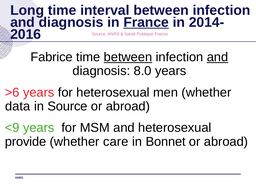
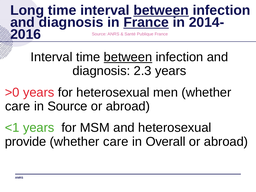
between underline: none -> present (161, 10)
Fabrice: Fabrice -> Interval (52, 57)
and underline: present -> none (218, 57)
8.0: 8.0 -> 2.3 (143, 71)
>6: >6 -> >0 (12, 92)
data: data -> care (18, 106)
<9: <9 -> <1 (12, 128)
Bonnet: Bonnet -> Overall (166, 142)
